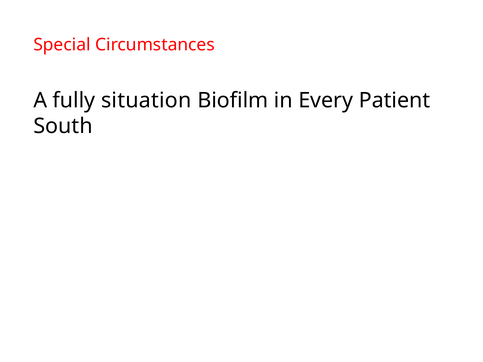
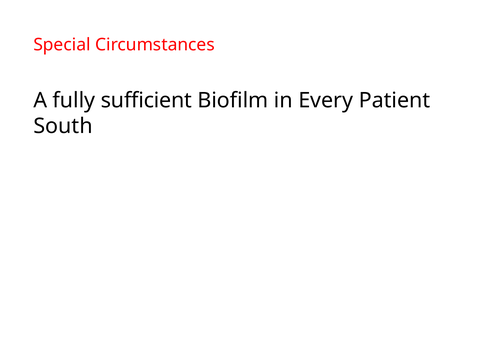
situation: situation -> sufficient (146, 100)
